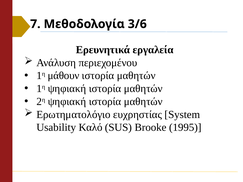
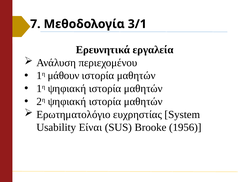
3/6: 3/6 -> 3/1 (137, 24)
Καλό: Καλό -> Είναι (90, 128)
1995: 1995 -> 1956 (185, 128)
